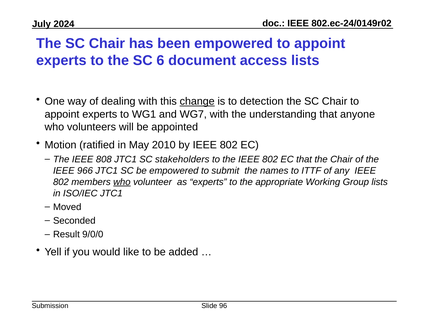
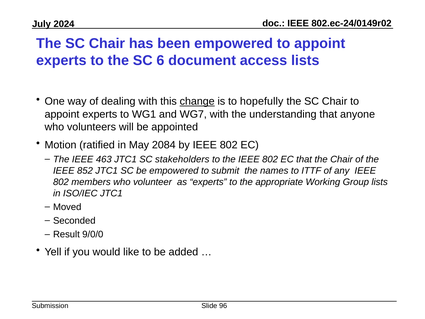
detection: detection -> hopefully (262, 101)
2010: 2010 -> 2084 (164, 145)
808: 808 -> 463 (104, 159)
966: 966 -> 852 (85, 171)
who underline: present -> none (122, 182)
